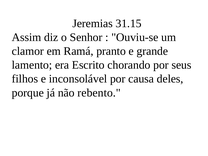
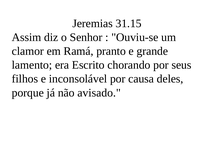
rebento: rebento -> avisado (99, 93)
